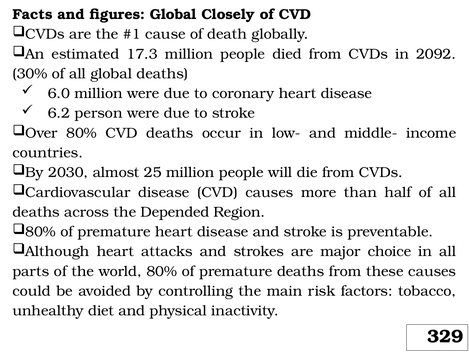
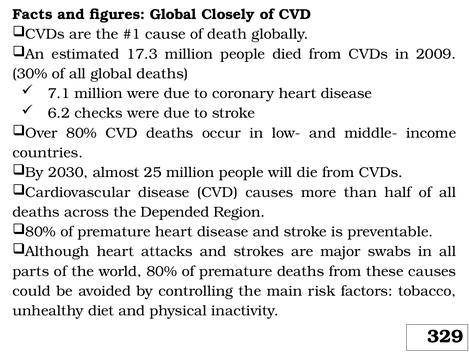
2092: 2092 -> 2009 (436, 54)
6.0: 6.0 -> 7.1 (59, 93)
person: person -> checks (99, 113)
choice: choice -> swabs (389, 251)
